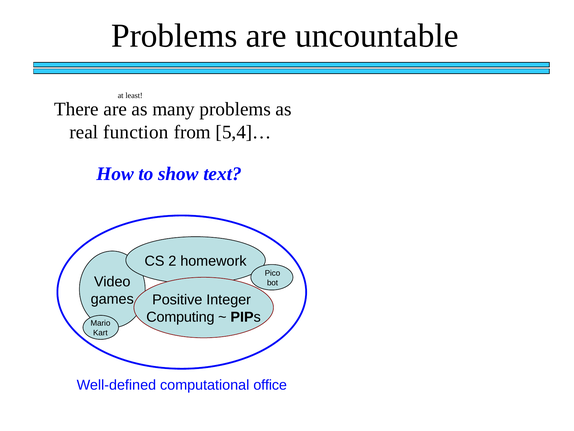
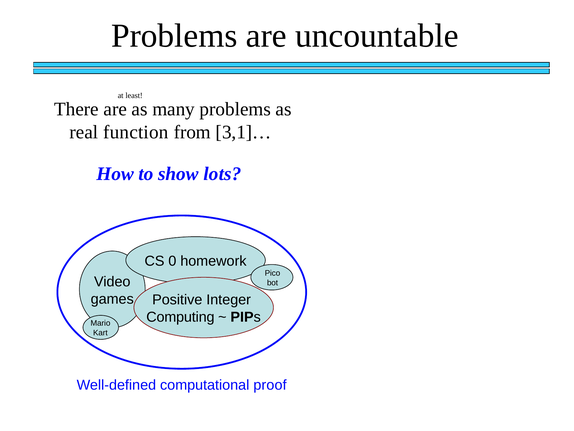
5,4]…: 5,4]… -> 3,1]… (244, 132)
text: text -> lots (222, 173)
2: 2 -> 0 (172, 261)
office: office -> proof (270, 385)
